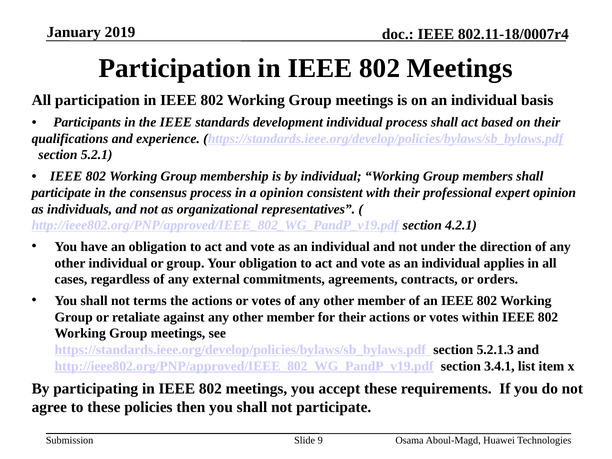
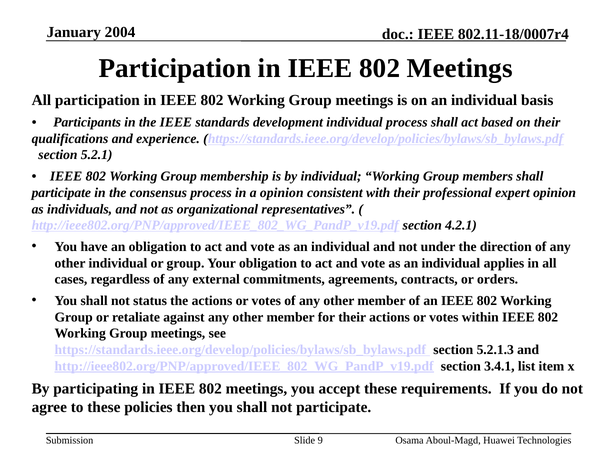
2019: 2019 -> 2004 (120, 32)
terms: terms -> status (150, 301)
